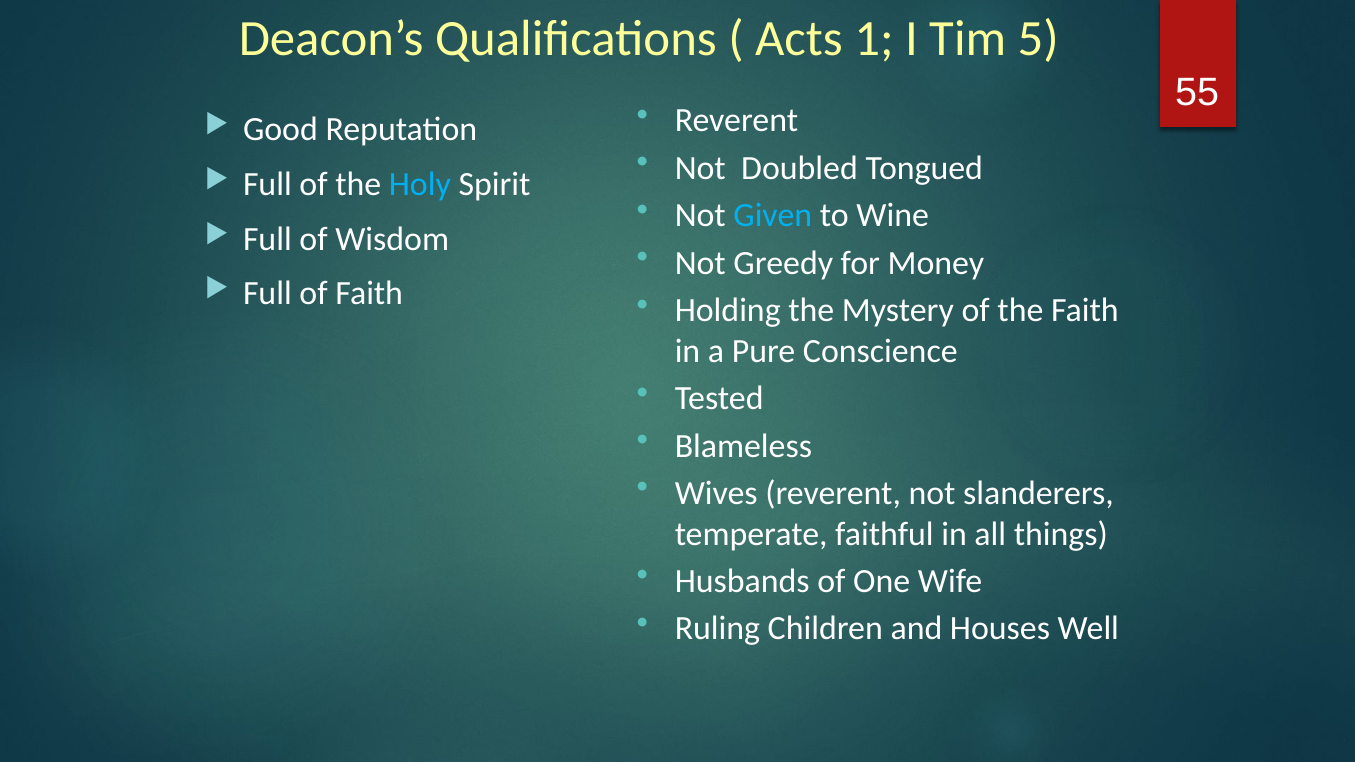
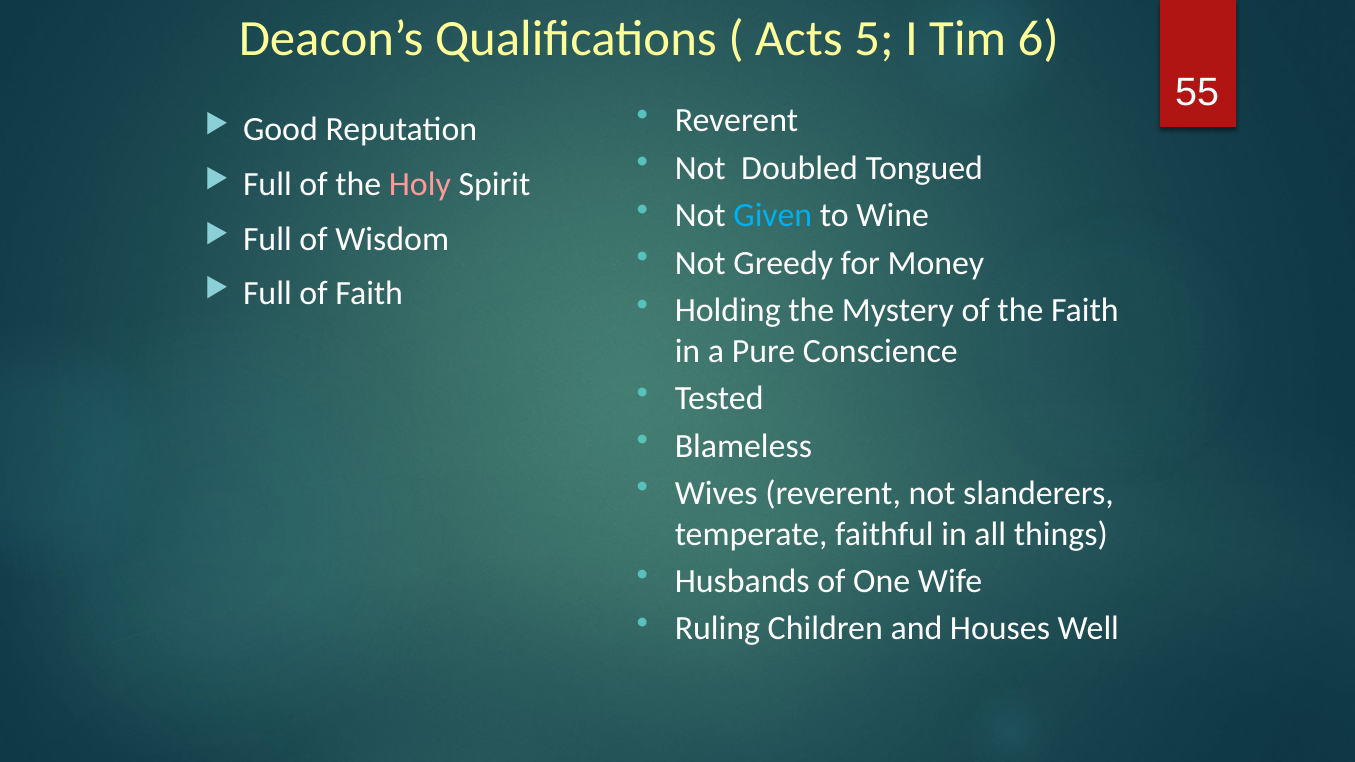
1: 1 -> 5 (874, 39)
5: 5 -> 6 (1038, 39)
Holy colour: light blue -> pink (420, 184)
